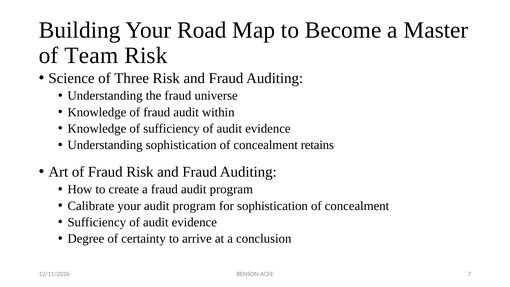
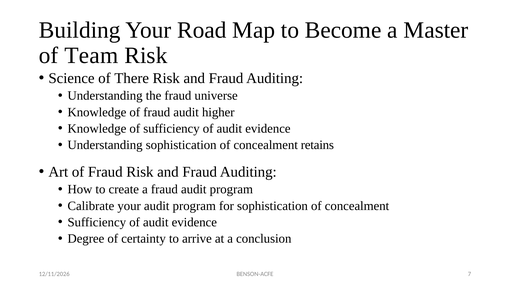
Three: Three -> There (132, 78)
within: within -> higher (218, 112)
